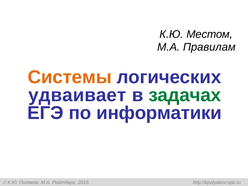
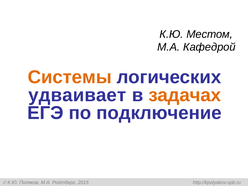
Правилам: Правилам -> Кафедрой (209, 47)
задачах colour: green -> orange (185, 95)
информатики: информатики -> подключение (159, 113)
